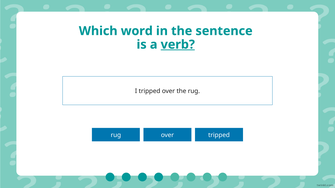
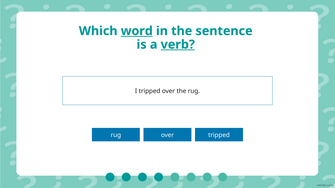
word underline: none -> present (137, 31)
